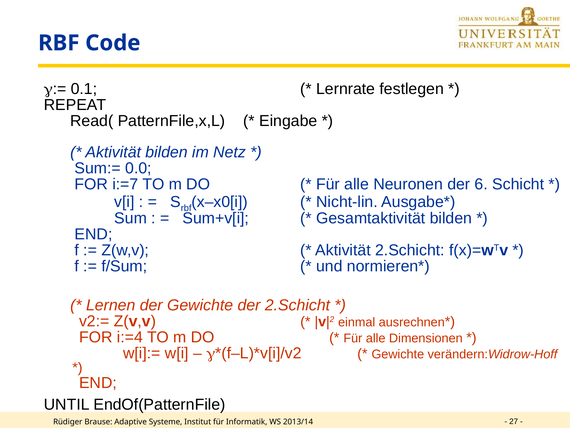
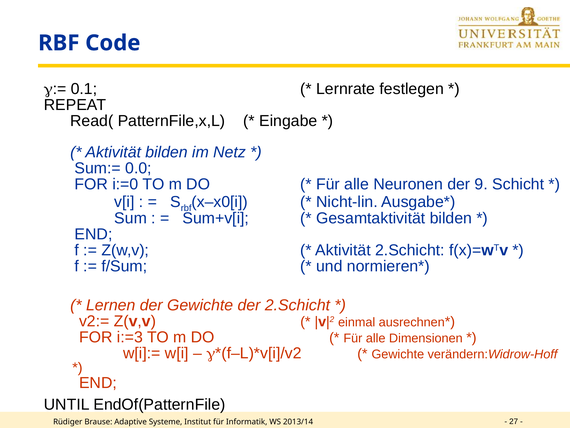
i:=7: i:=7 -> i:=0 (125, 184)
6: 6 -> 9 (481, 184)
i:=4: i:=4 -> i:=3 (130, 337)
